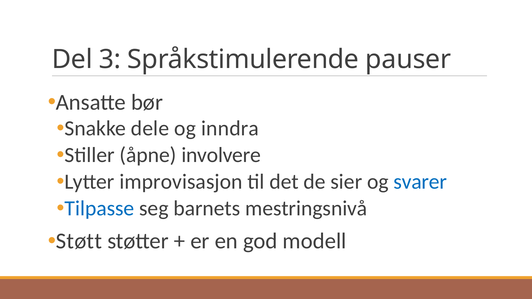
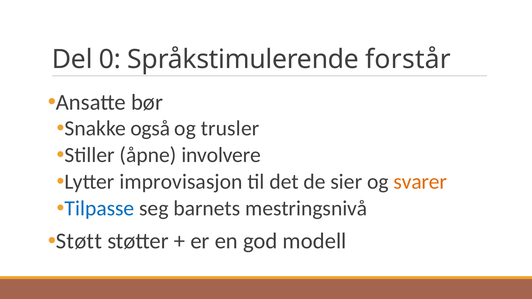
3: 3 -> 0 (110, 60)
pauser: pauser -> forstår (408, 60)
dele: dele -> også (150, 129)
inndra: inndra -> trusler (230, 129)
svarer colour: blue -> orange (420, 182)
